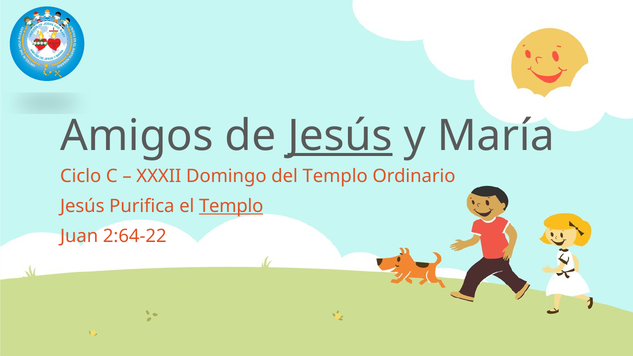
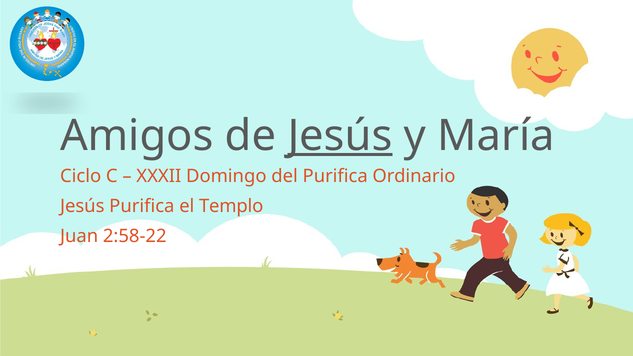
del Templo: Templo -> Purifica (335, 176)
Templo underline: present -> none (231, 206)
2:64-22: 2:64-22 -> 2:58-22 (135, 236)
